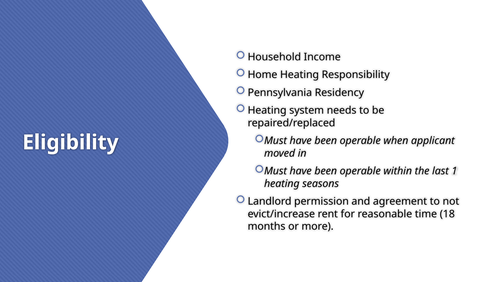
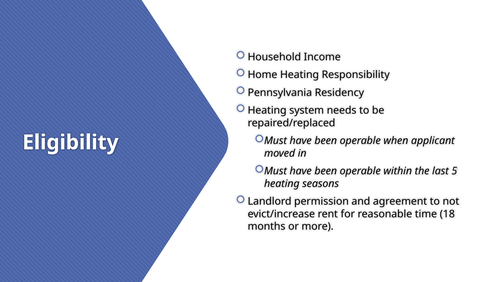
1: 1 -> 5 (454, 171)
